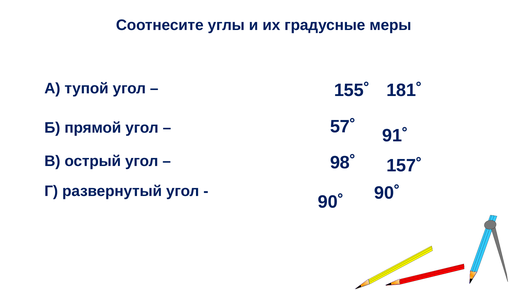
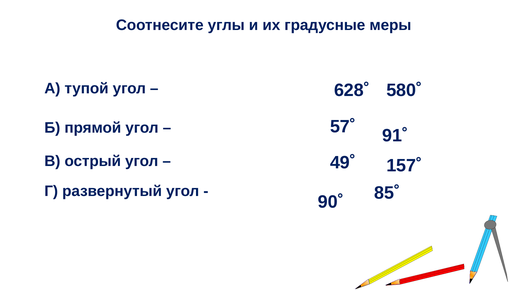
155˚: 155˚ -> 628˚ (352, 90)
181˚: 181˚ -> 580˚ (404, 90)
98˚: 98˚ -> 49˚ (343, 163)
90˚: 90˚ -> 85˚ (387, 193)
